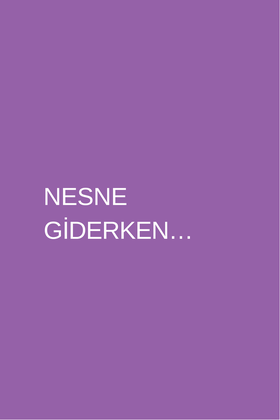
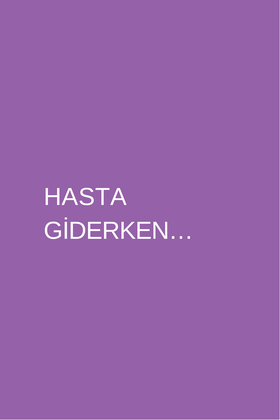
NESNE: NESNE -> HASTA (85, 197)
